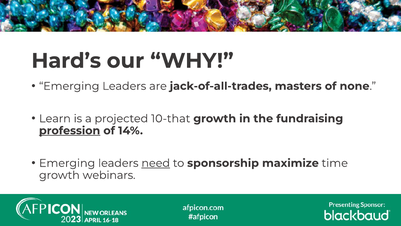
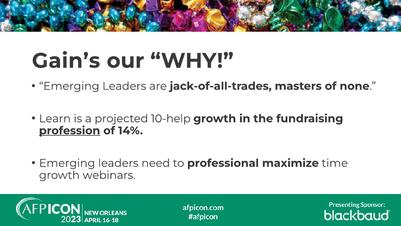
Hard’s: Hard’s -> Gain’s (66, 61)
10-that: 10-that -> 10-help (171, 118)
need underline: present -> none (156, 163)
sponsorship: sponsorship -> professional (223, 163)
